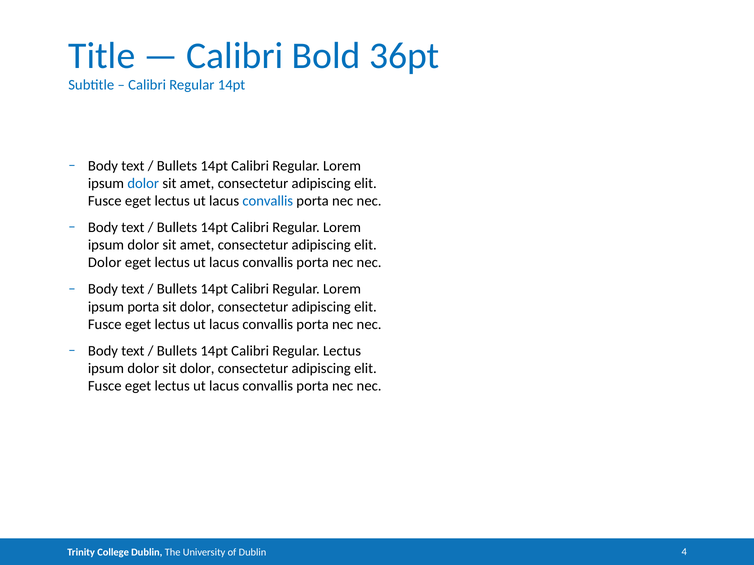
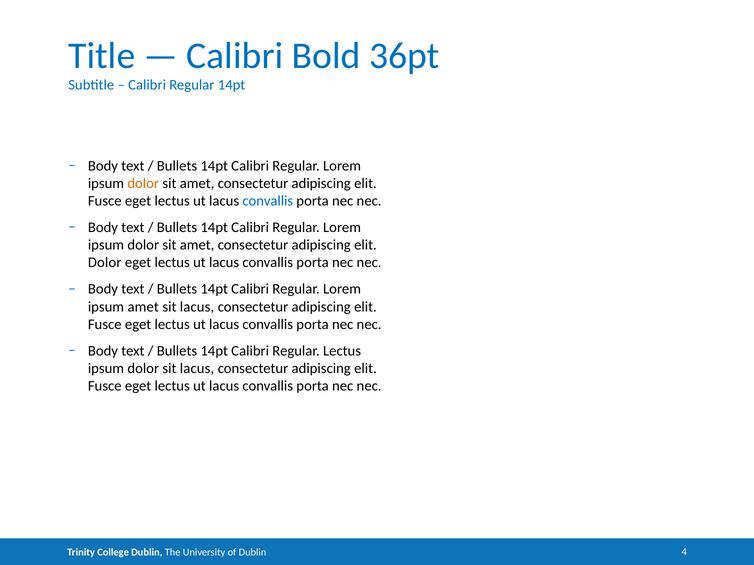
dolor colour: blue -> orange (143, 184)
ipsum porta: porta -> amet (143, 307)
dolor: dolor -> lacus (197, 307)
dolor sit dolor: dolor -> lacus (197, 369)
